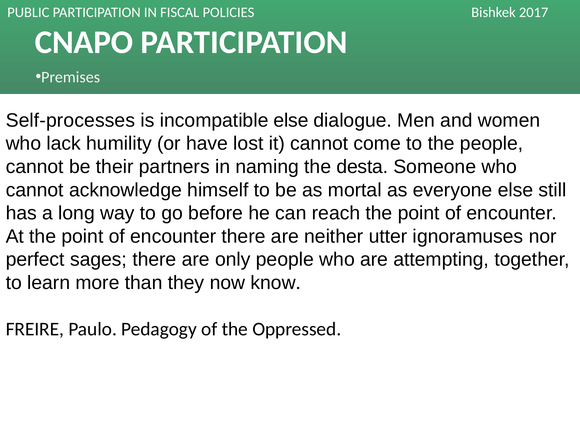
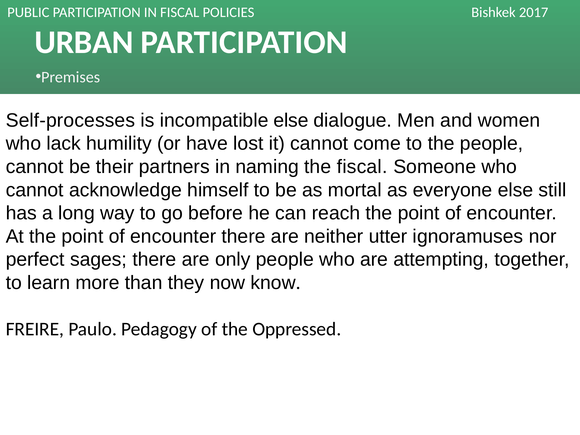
CNAPO: CNAPO -> URBAN (84, 42)
the desta: desta -> fiscal (362, 167)
